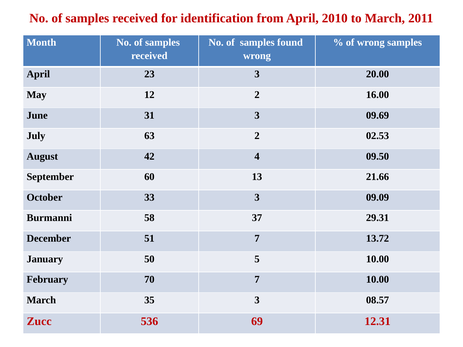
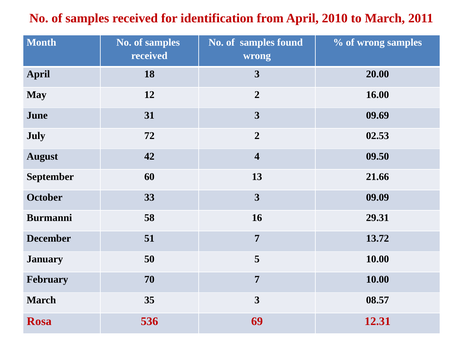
23: 23 -> 18 (149, 74)
63: 63 -> 72 (149, 136)
37: 37 -> 16 (257, 218)
Zucc: Zucc -> Rosa (39, 322)
